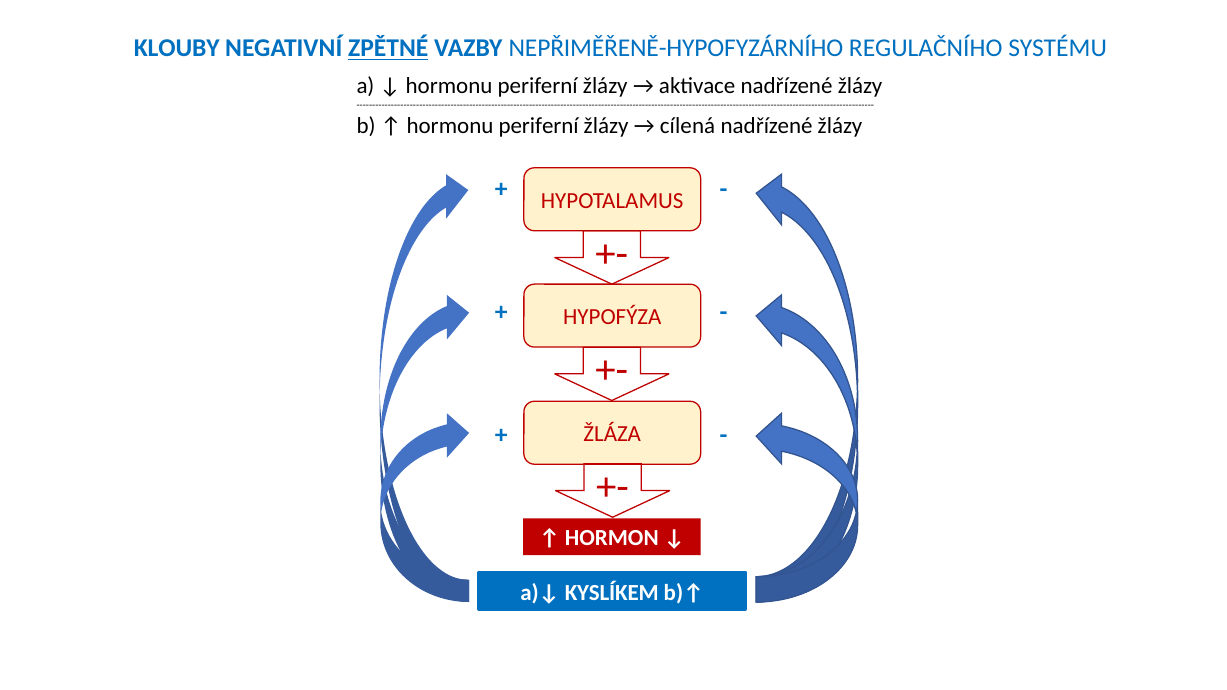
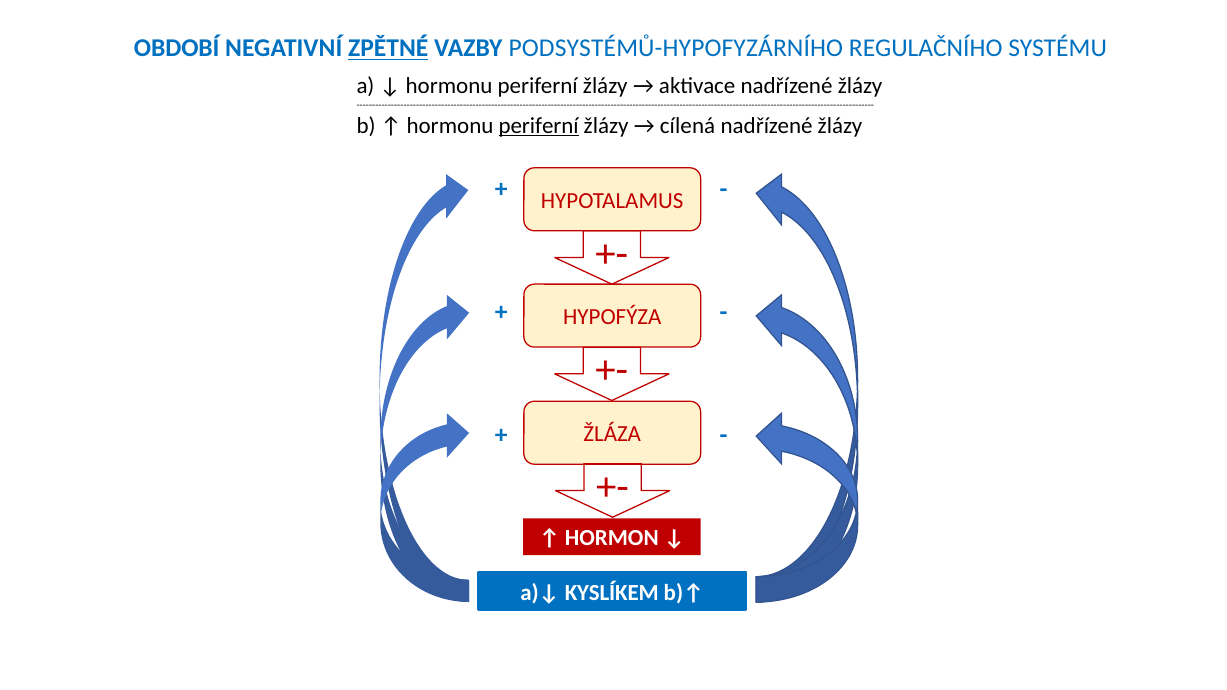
KLOUBY: KLOUBY -> OBDOBÍ (177, 48)
NEPŘIMĚŘENĚ-HYPOFYZÁRNÍHO: NEPŘIMĚŘENĚ-HYPOFYZÁRNÍHO -> PODSYSTÉMŮ-HYPOFYZÁRNÍHO (676, 48)
periferní underline: none -> present (539, 126)
